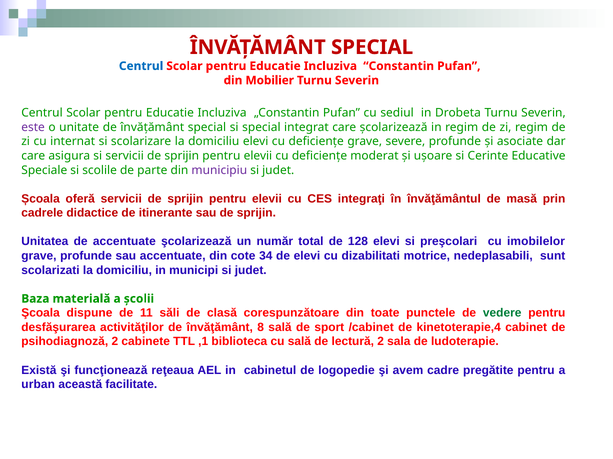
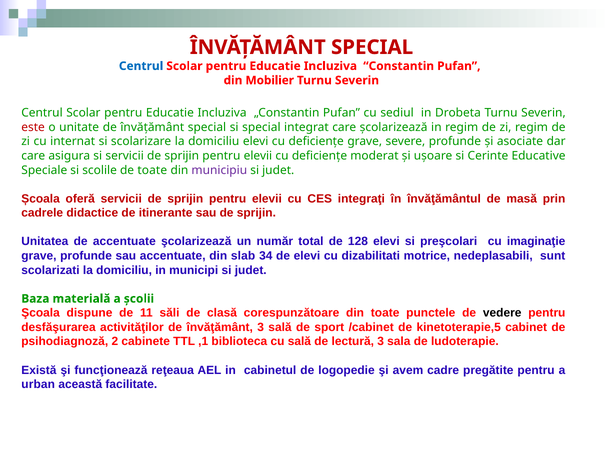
este colour: purple -> red (33, 127)
de parte: parte -> toate (152, 170)
imobilelor: imobilelor -> imaginaţie (536, 242)
cote: cote -> slab (243, 256)
vedere colour: green -> black (502, 313)
învăţământ 8: 8 -> 3 (261, 328)
kinetoterapie,4: kinetoterapie,4 -> kinetoterapie,5 (459, 328)
lectură 2: 2 -> 3 (381, 342)
